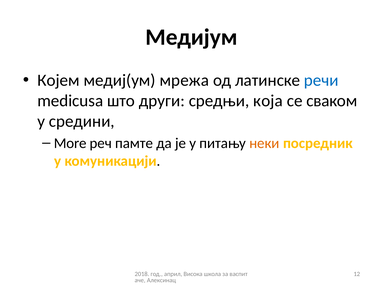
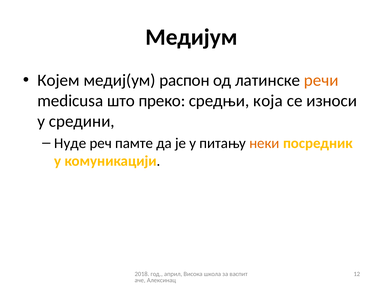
мрежа: мрежа -> распон (184, 80)
речи colour: blue -> orange (321, 80)
други: други -> прекo (162, 101)
сваком: сваком -> износи (332, 101)
More: More -> Нуде (70, 143)
